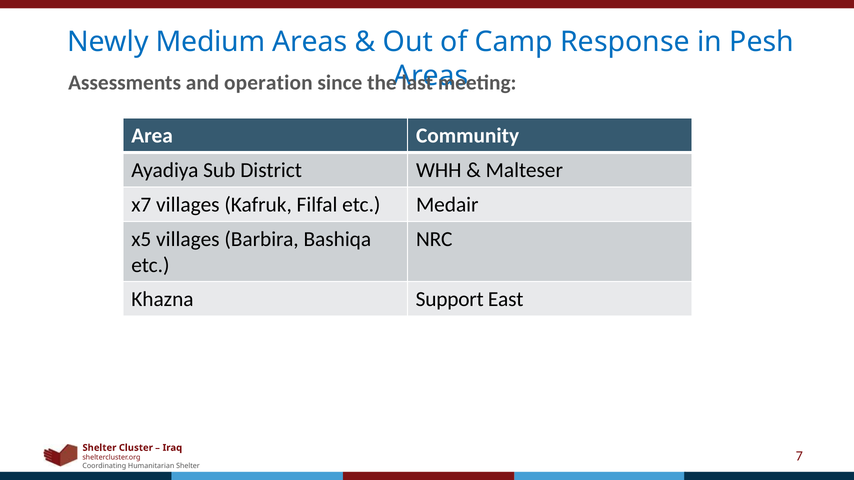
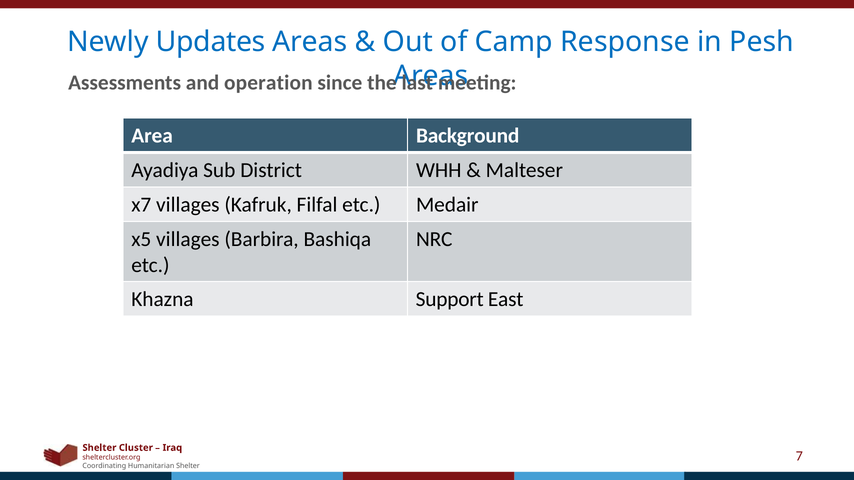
Medium: Medium -> Updates (211, 42)
Community: Community -> Background (468, 136)
